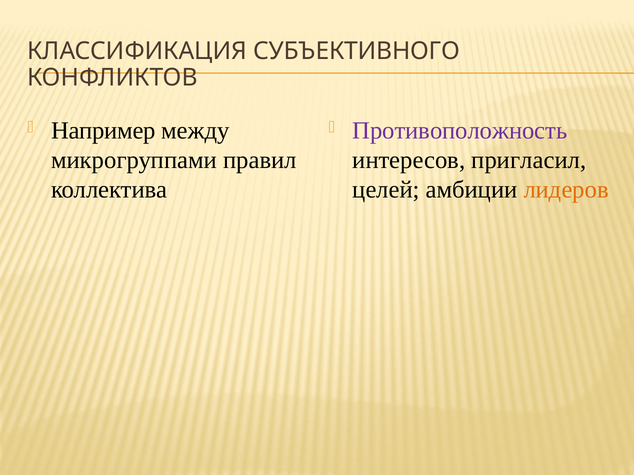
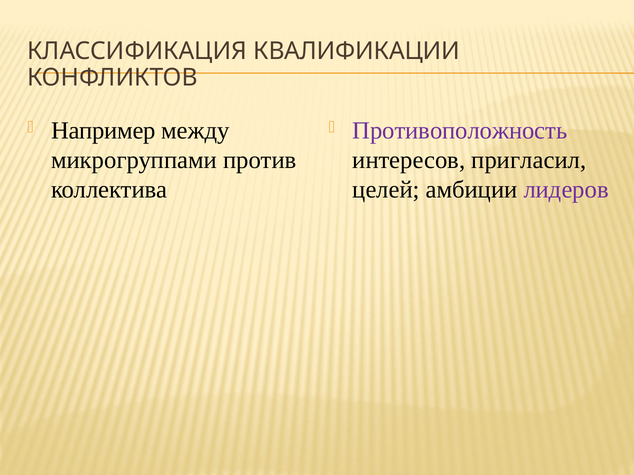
СУБЪЕКТИВНОГО: СУБЪЕКТИВНОГО -> КВАЛИФИКАЦИИ (357, 51)
правил: правил -> против (260, 160)
лидеров colour: orange -> purple (566, 190)
